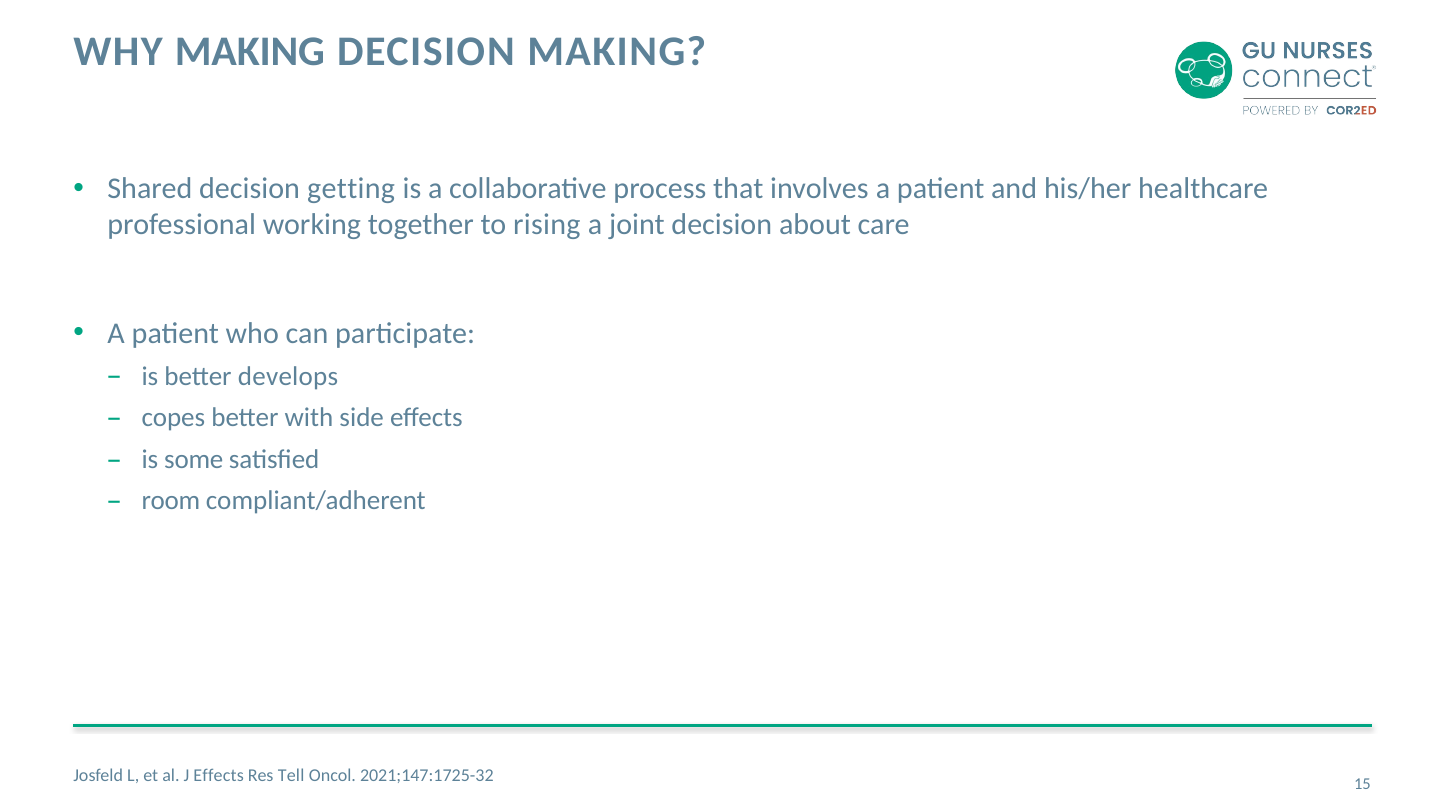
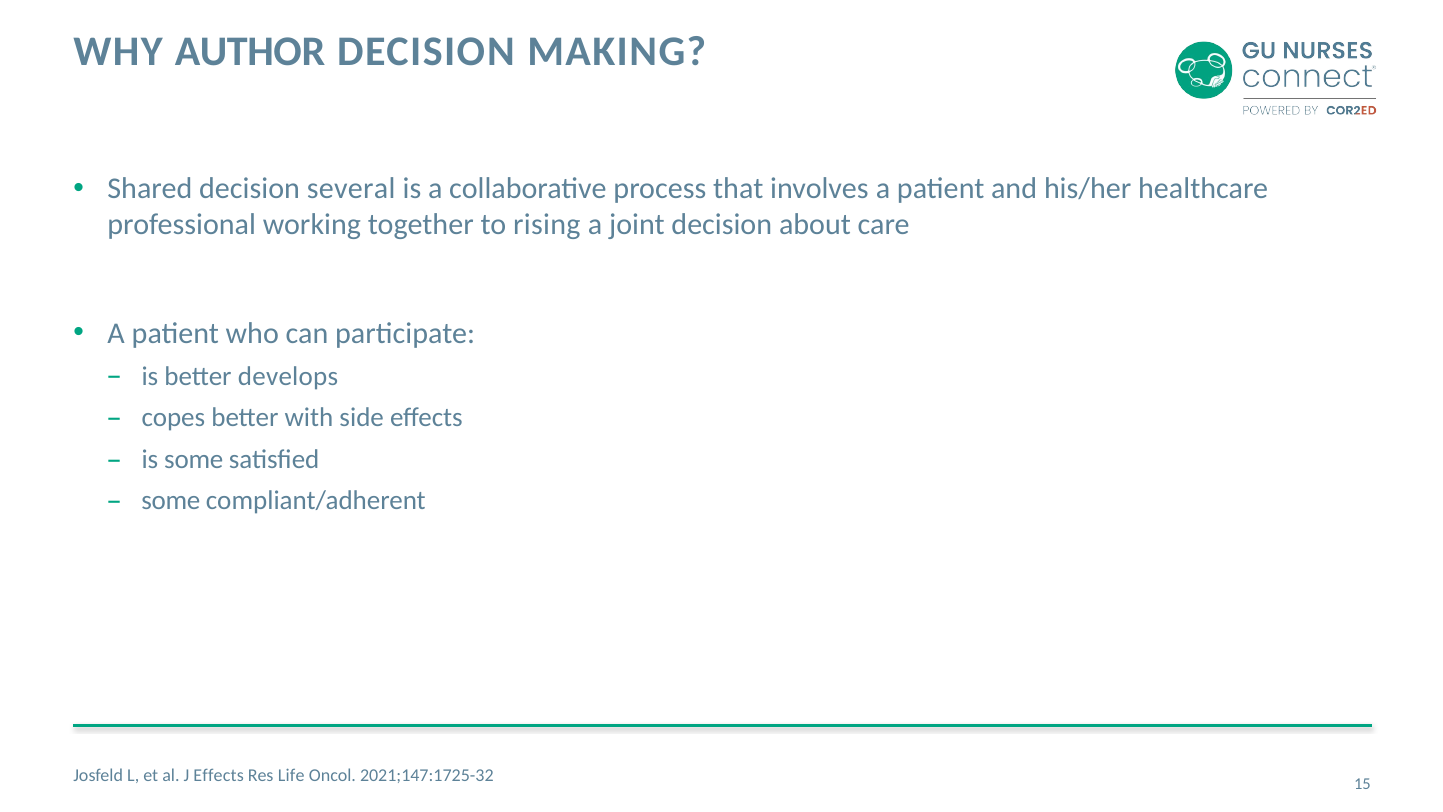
WHY MAKING: MAKING -> AUTHOR (250, 52)
getting: getting -> several (351, 189)
room: room -> some (171, 501)
Tell: Tell -> Life (291, 775)
